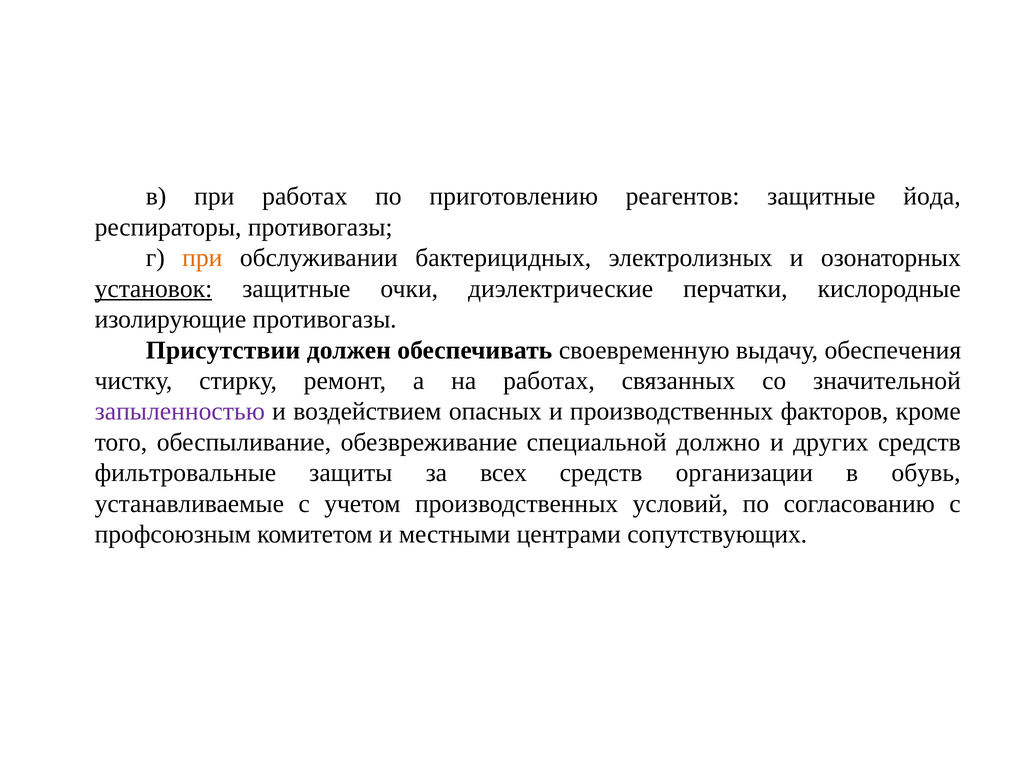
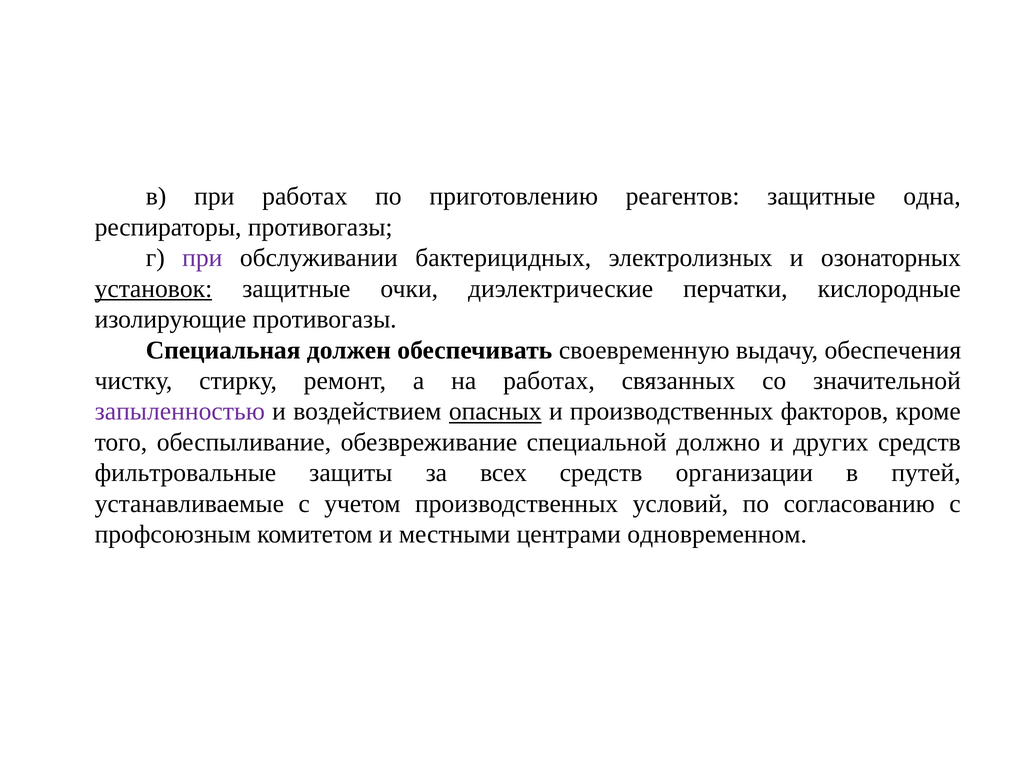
йода: йода -> одна (932, 196)
при colour: orange -> purple (202, 258)
Присутствии: Присутствии -> Специальная (223, 350)
опасных underline: none -> present (495, 412)
обувь: обувь -> путей (926, 473)
сопутствующих: сопутствующих -> одновременном (717, 534)
